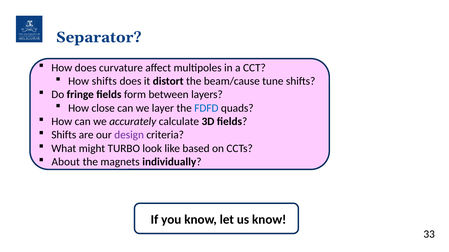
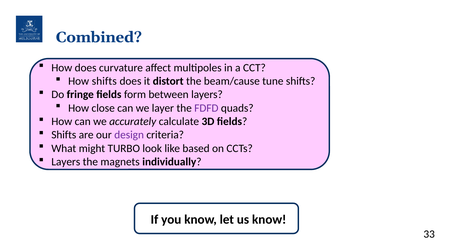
Separator: Separator -> Combined (99, 37)
FDFD colour: blue -> purple (206, 108)
About: About -> Layers (66, 162)
